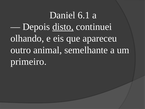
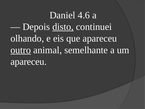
6.1: 6.1 -> 4.6 (84, 15)
outro underline: none -> present (21, 50)
primeiro: primeiro -> apareceu (29, 62)
